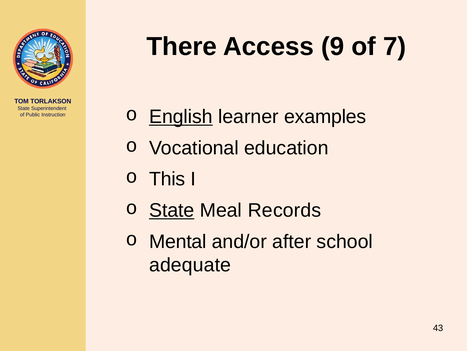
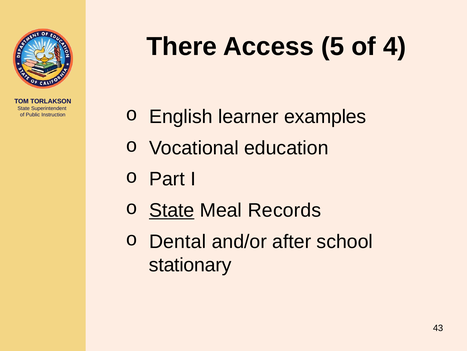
9: 9 -> 5 (333, 47)
7: 7 -> 4 (395, 47)
English underline: present -> none (181, 117)
This: This -> Part (167, 179)
Mental: Mental -> Dental (178, 241)
adequate: adequate -> stationary (190, 264)
